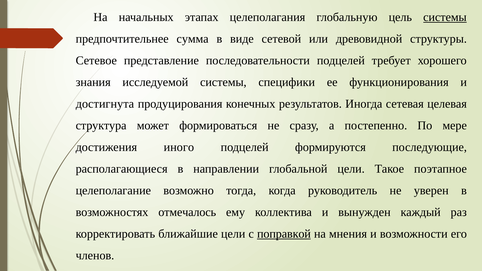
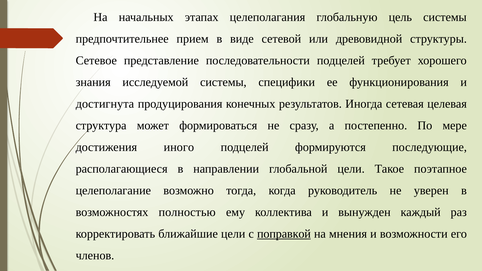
системы underline: present -> none (445, 17)
сумма: сумма -> прием (193, 39)
отмечалось: отмечалось -> полностью (187, 212)
